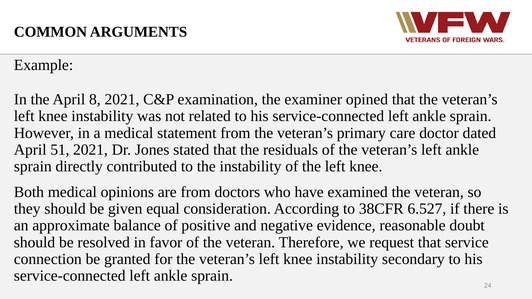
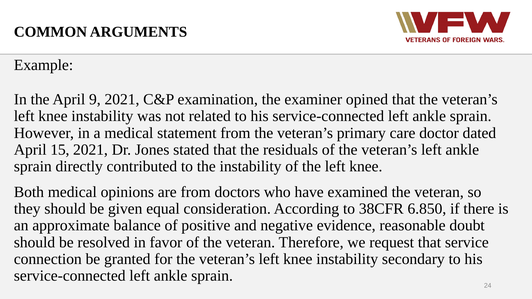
8: 8 -> 9 (95, 100)
51: 51 -> 15 (60, 150)
6.527: 6.527 -> 6.850 (427, 209)
